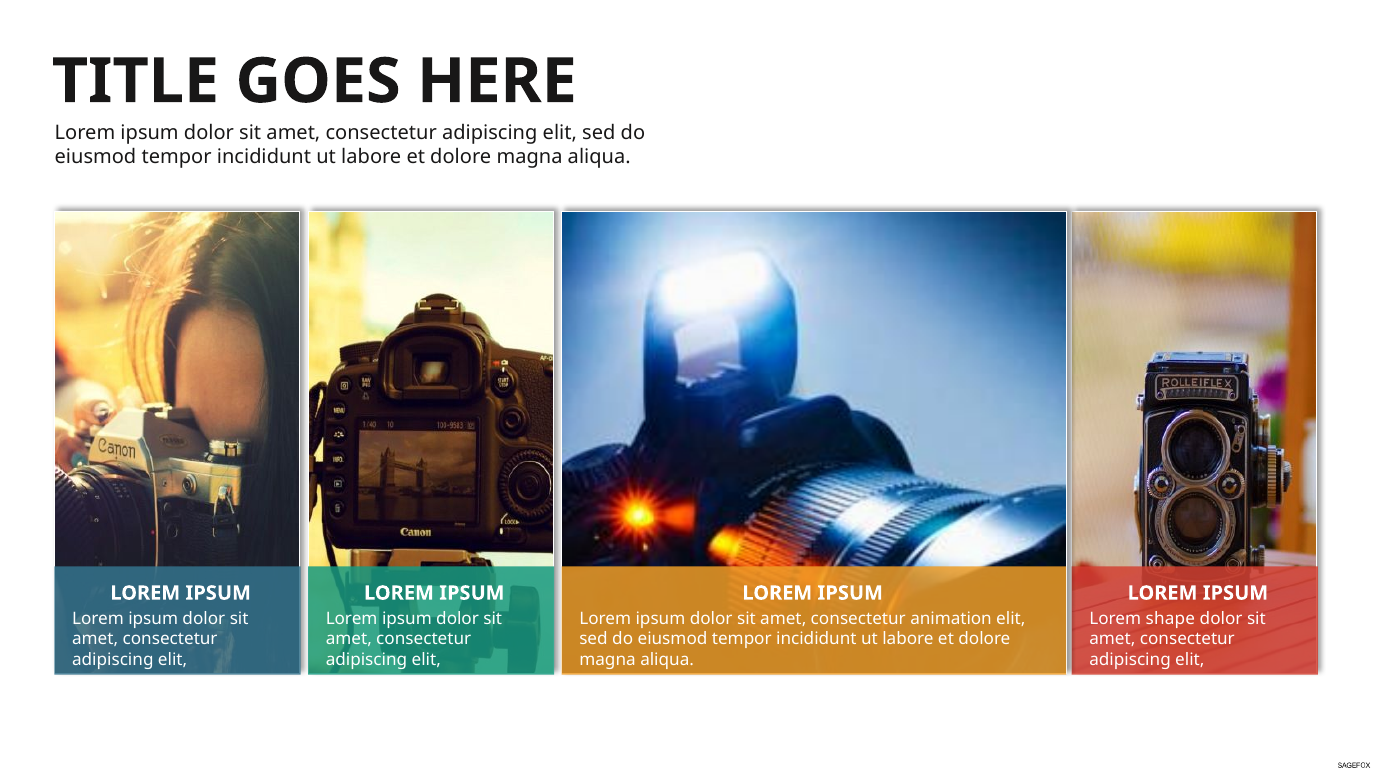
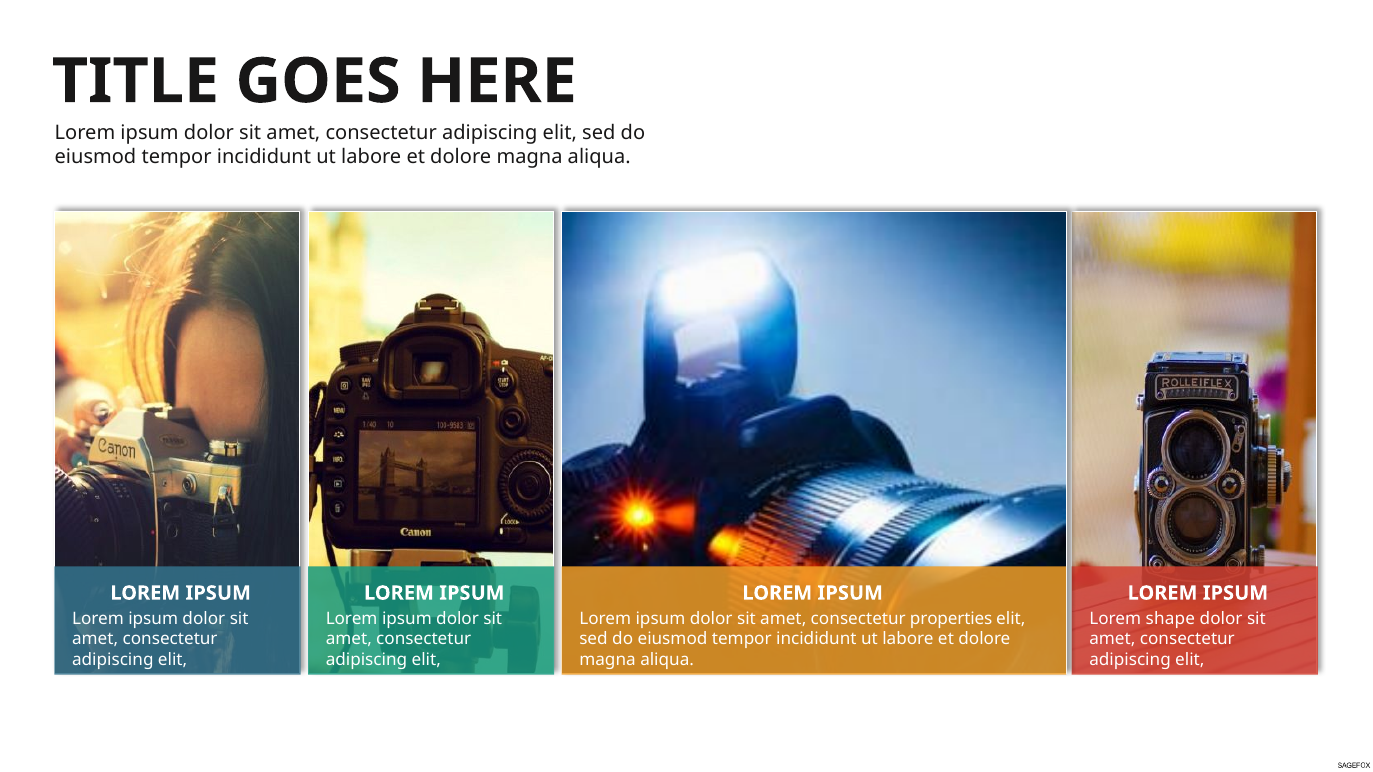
animation: animation -> properties (951, 619)
